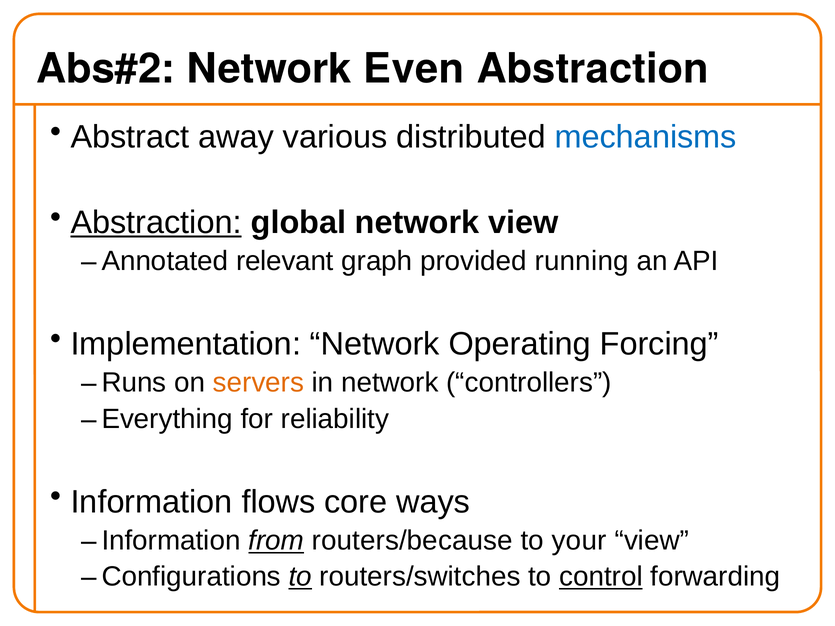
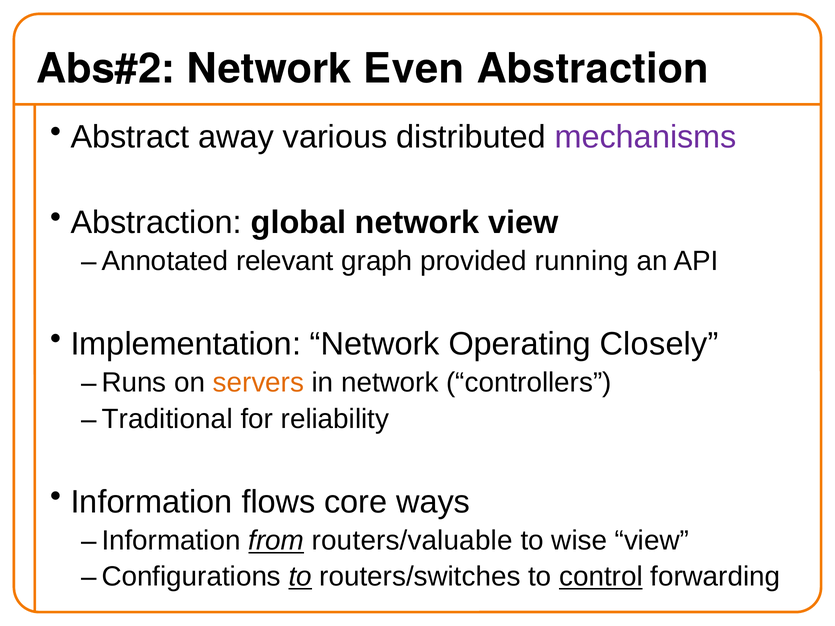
mechanisms colour: blue -> purple (646, 137)
Abstraction underline: present -> none (156, 223)
Forcing: Forcing -> Closely (659, 344)
Everything: Everything -> Traditional (167, 419)
routers/because: routers/because -> routers/valuable (412, 541)
your: your -> wise (579, 541)
